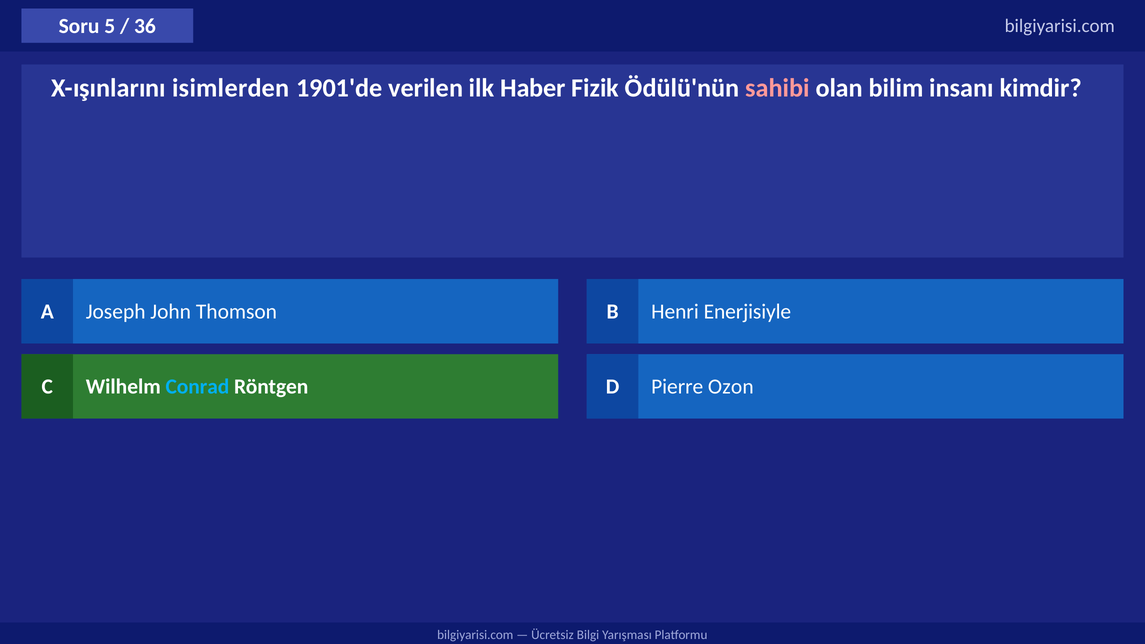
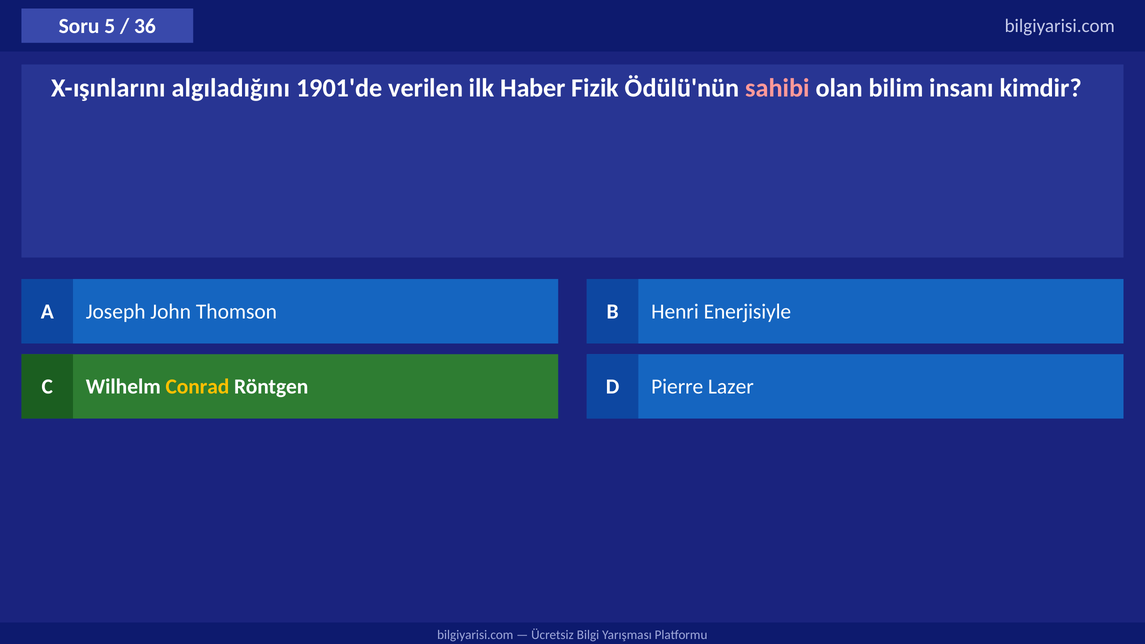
isimlerden: isimlerden -> algıladığını (231, 88)
Conrad colour: light blue -> yellow (197, 387)
Ozon: Ozon -> Lazer (731, 387)
